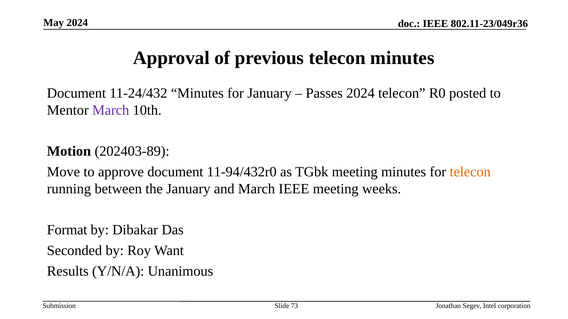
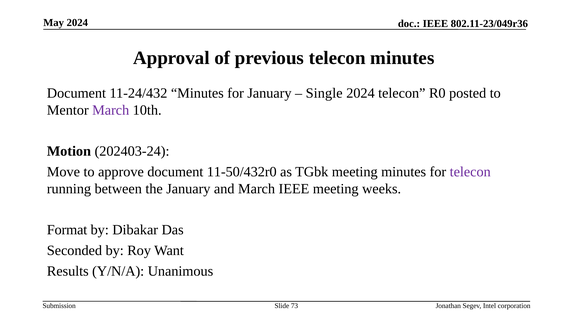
Passes: Passes -> Single (324, 93)
202403-89: 202403-89 -> 202403-24 (132, 151)
11-94/432r0: 11-94/432r0 -> 11-50/432r0 (242, 172)
telecon colour: orange -> purple (470, 172)
